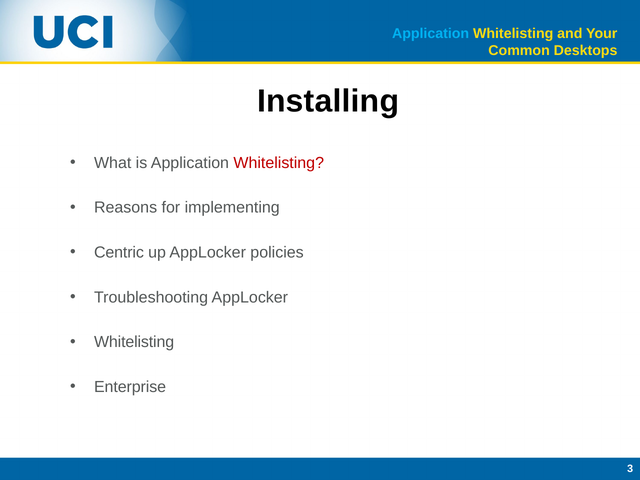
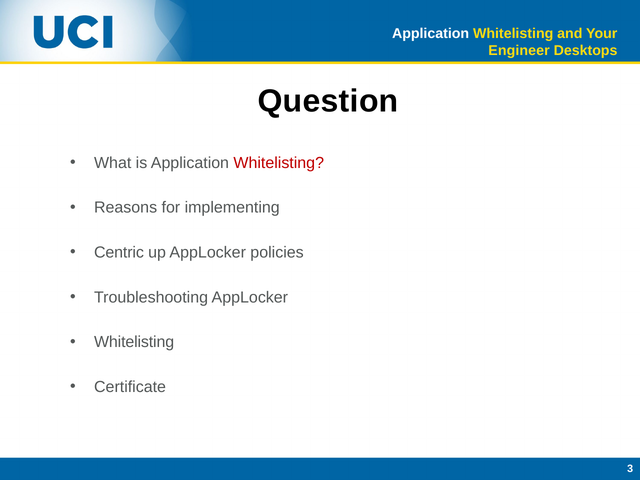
Application colour: light blue -> white (431, 34)
Common: Common -> Engineer (519, 51)
Installing: Installing -> Question (328, 101)
Enterprise: Enterprise -> Certificate (130, 387)
